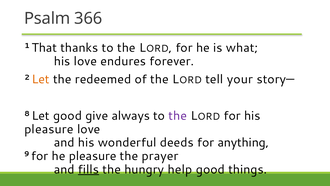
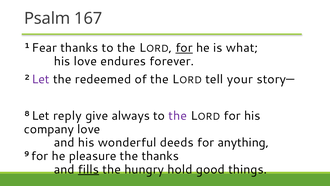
366: 366 -> 167 (88, 18)
That: That -> Fear (44, 48)
for underline: none -> present (184, 48)
Let colour: orange -> purple (41, 79)
Let good: good -> reply (67, 116)
pleasure: pleasure -> company (49, 129)
the prayer: prayer -> thanks (160, 156)
help: help -> hold (180, 169)
